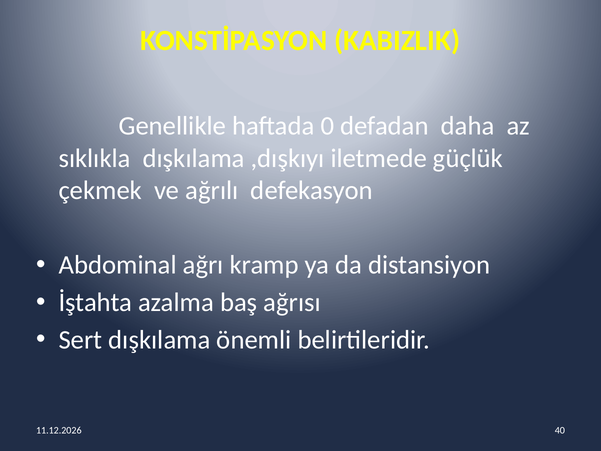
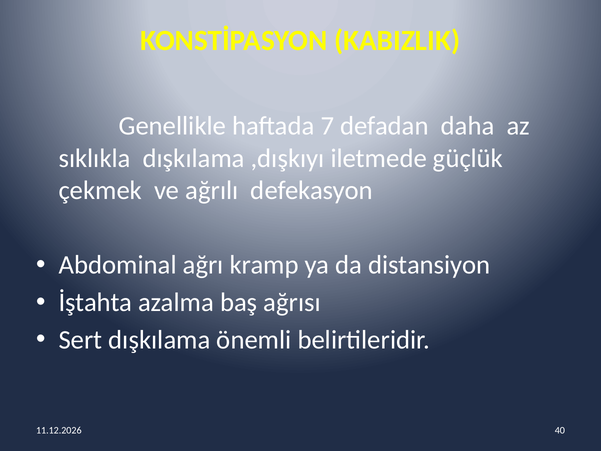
0: 0 -> 7 (327, 126)
